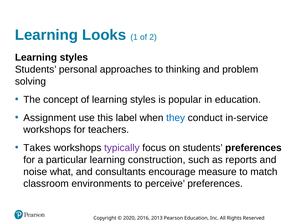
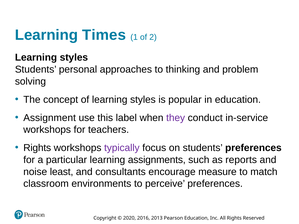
Looks: Looks -> Times (104, 35)
they colour: blue -> purple (176, 118)
Takes: Takes -> Rights (37, 148)
construction: construction -> assignments (157, 160)
what: what -> least (62, 172)
